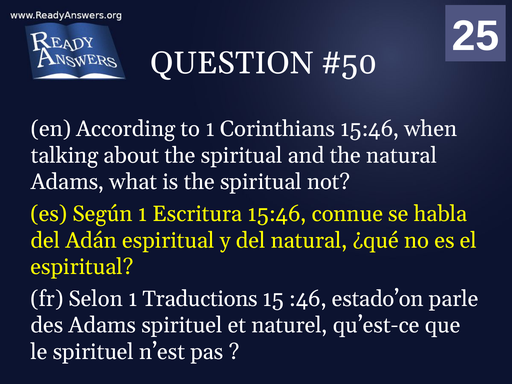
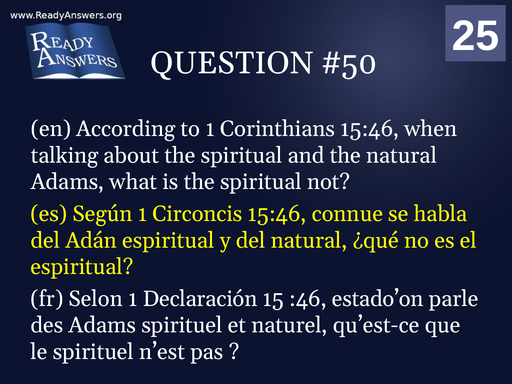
Escritura: Escritura -> Circoncis (197, 214)
Traductions: Traductions -> Declaración (200, 299)
